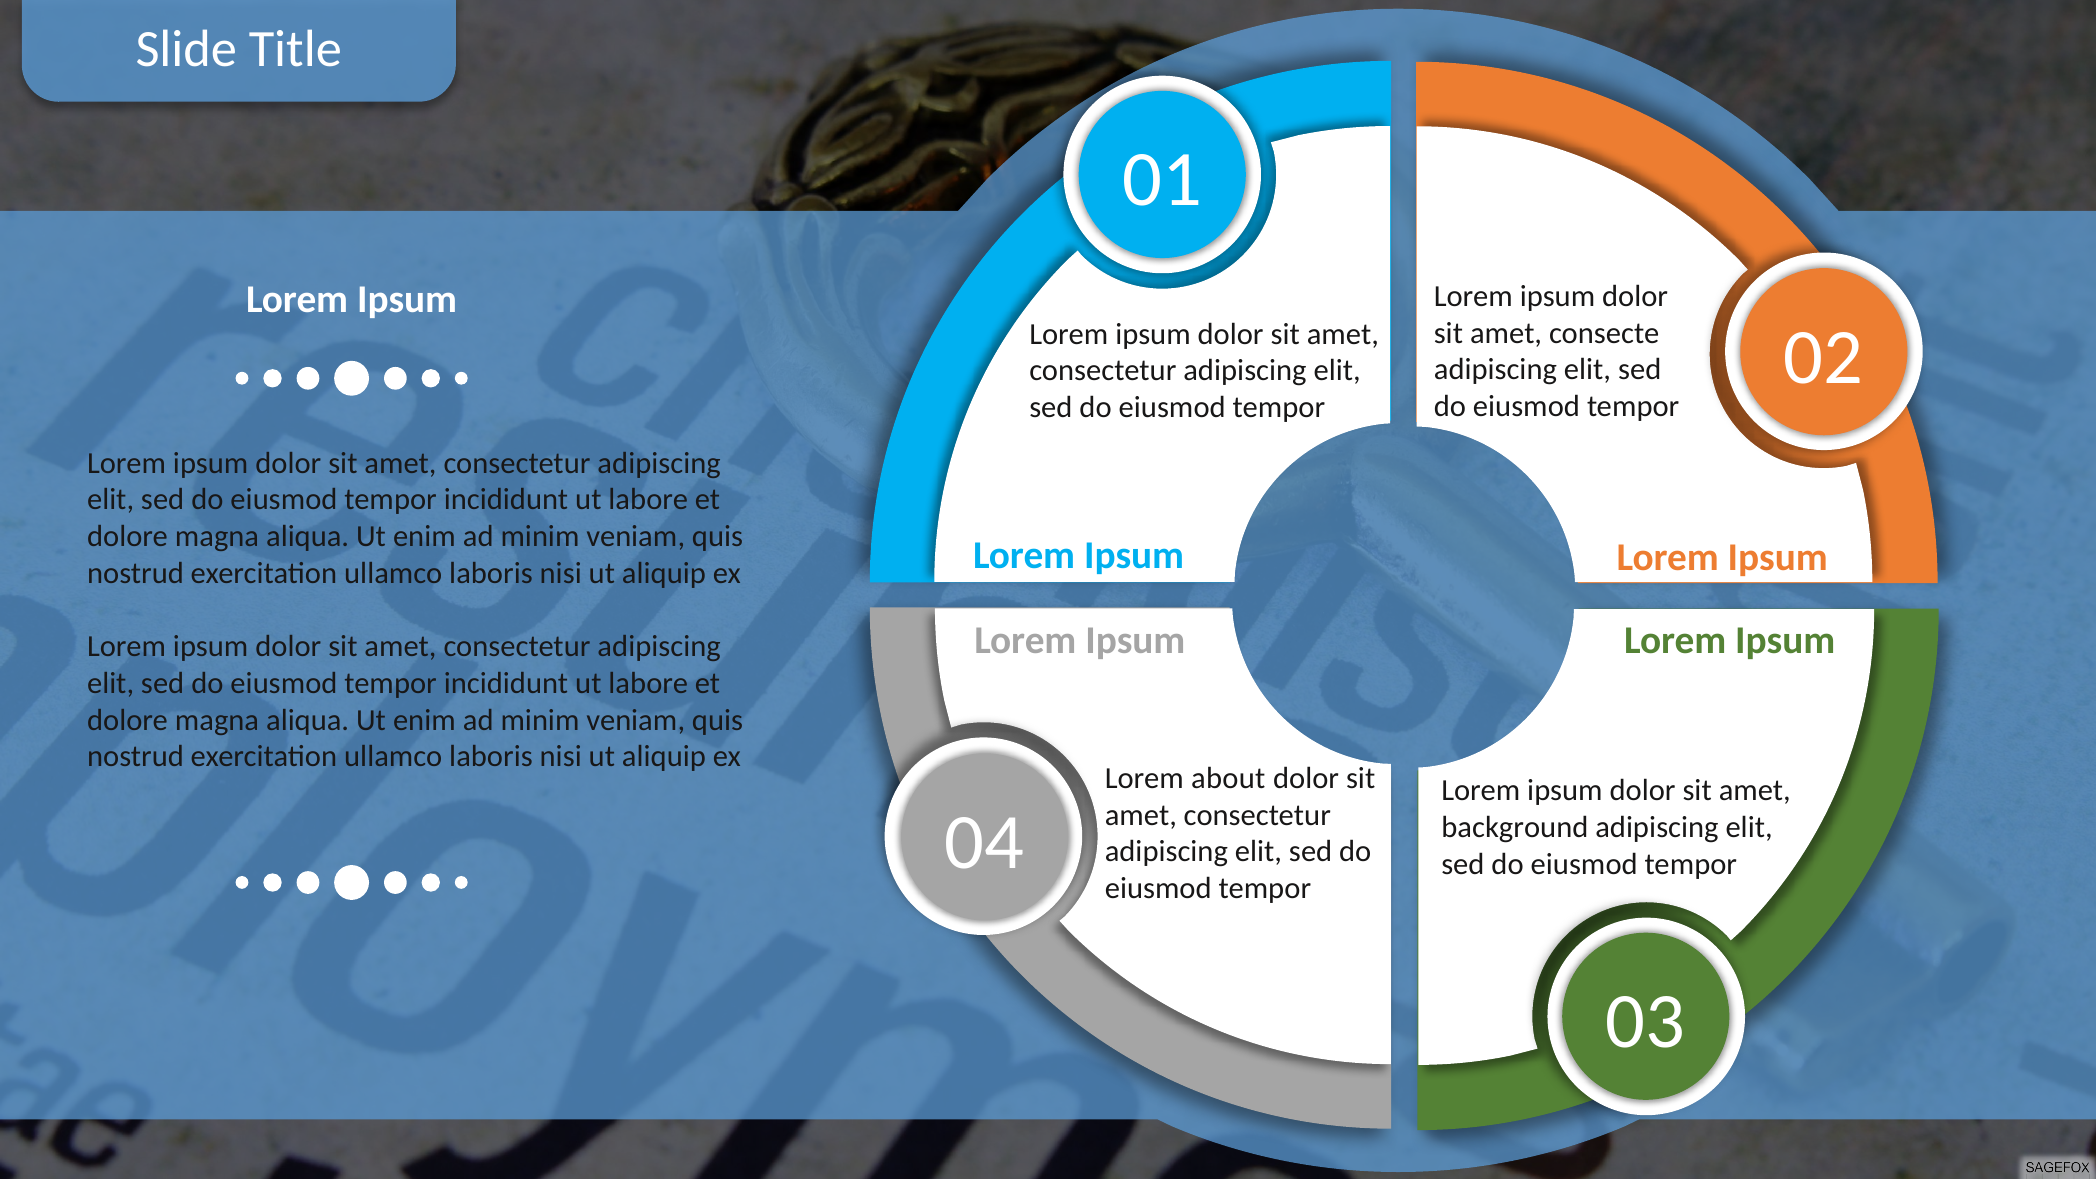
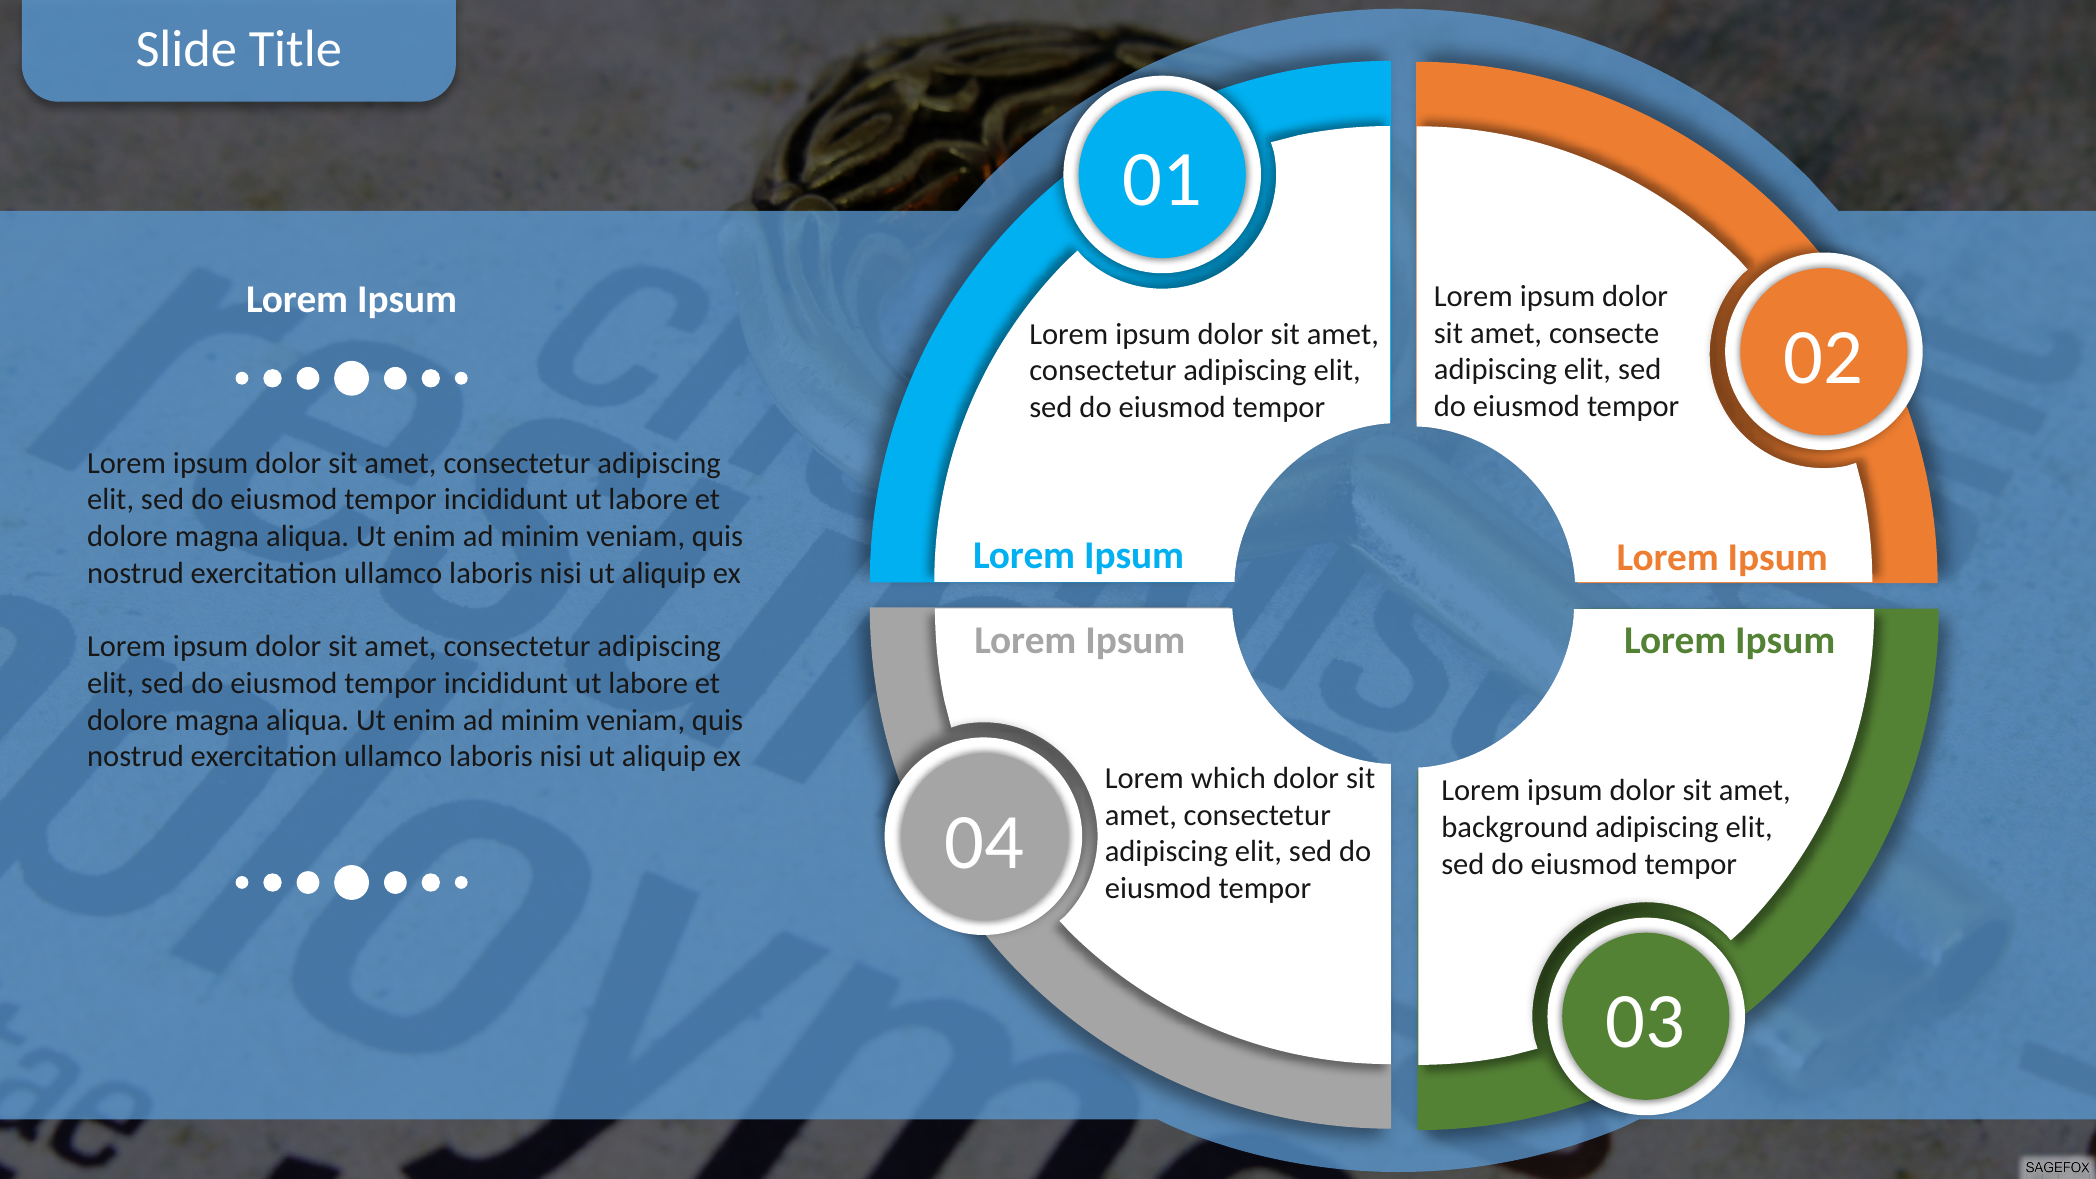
about: about -> which (1228, 778)
